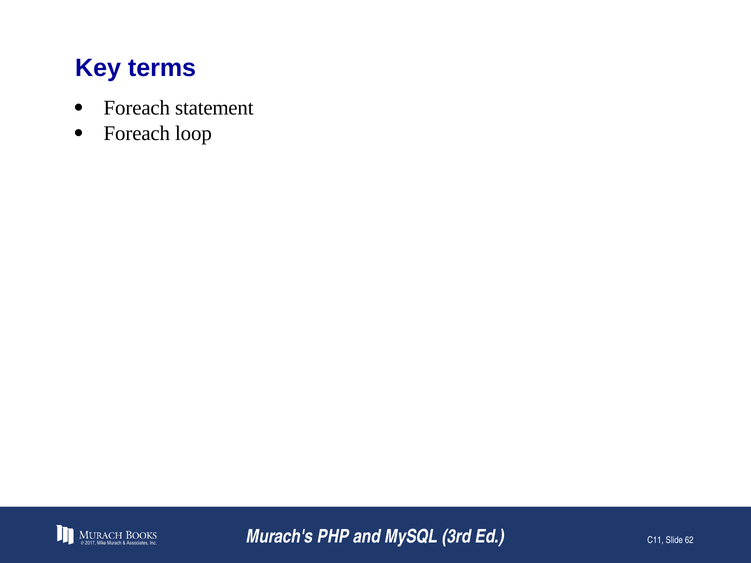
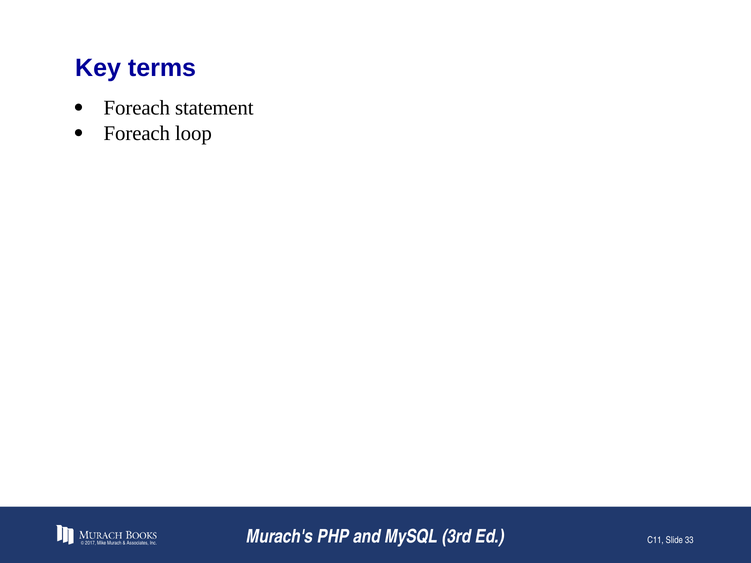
62: 62 -> 33 (689, 540)
